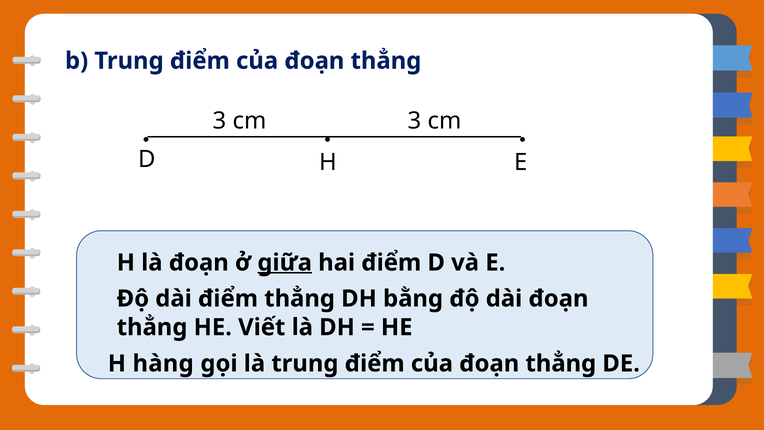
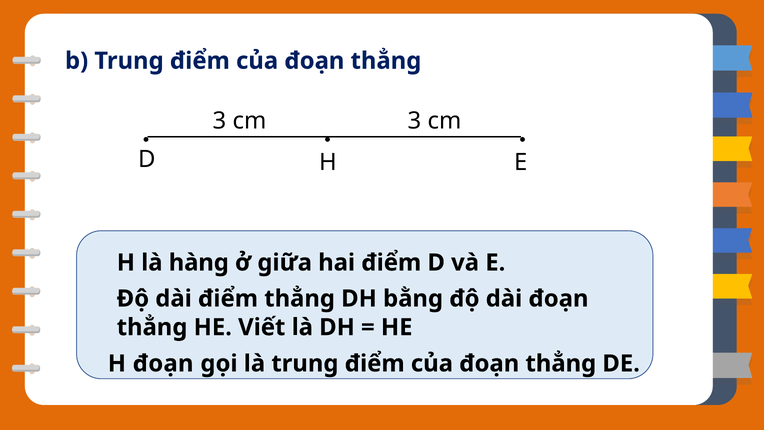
là đoạn: đoạn -> hàng (199, 263)
giữa underline: present -> none (285, 263)
H hàng: hàng -> đoạn (163, 363)
